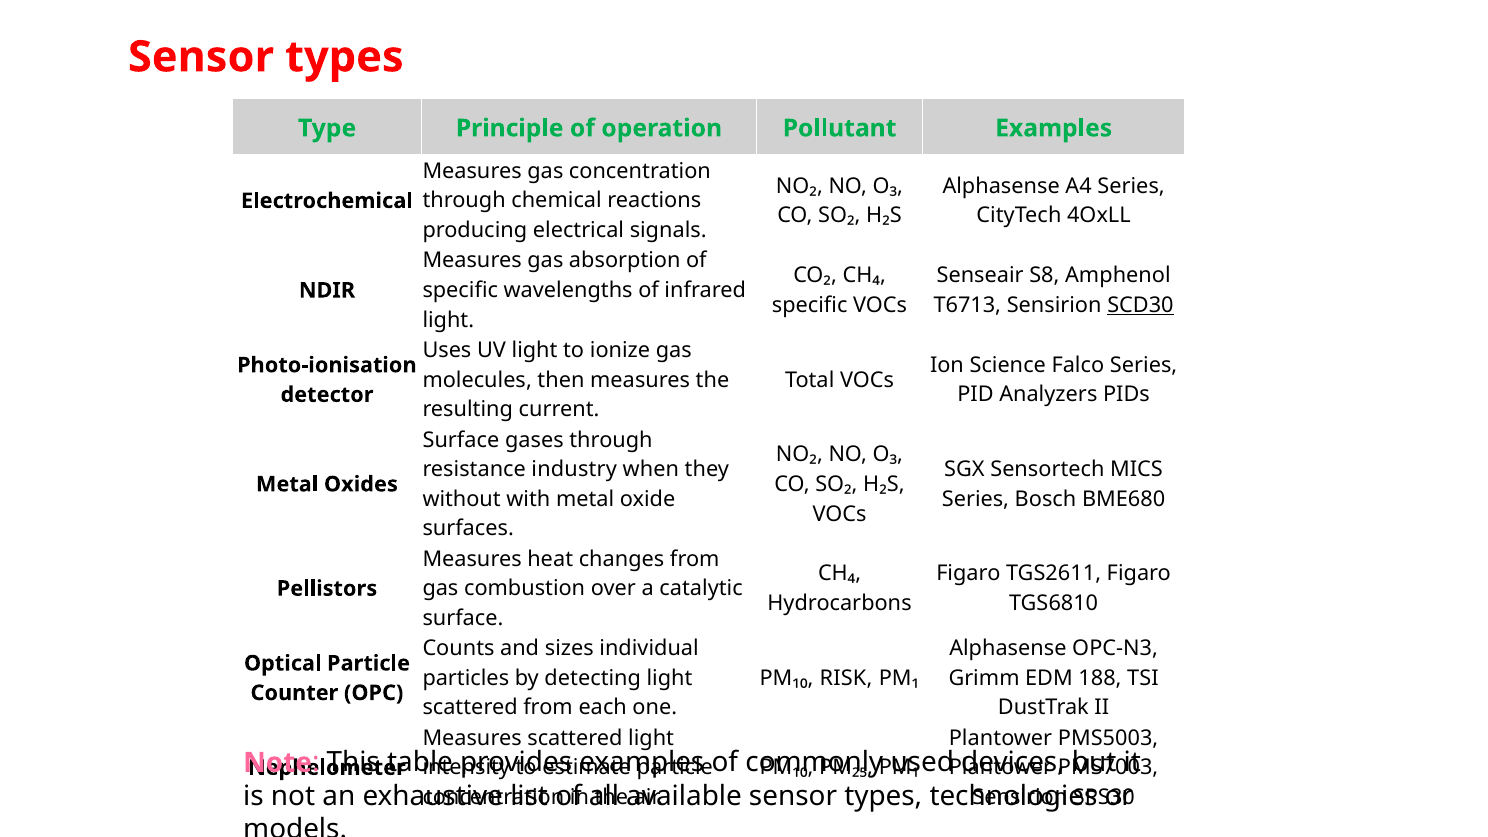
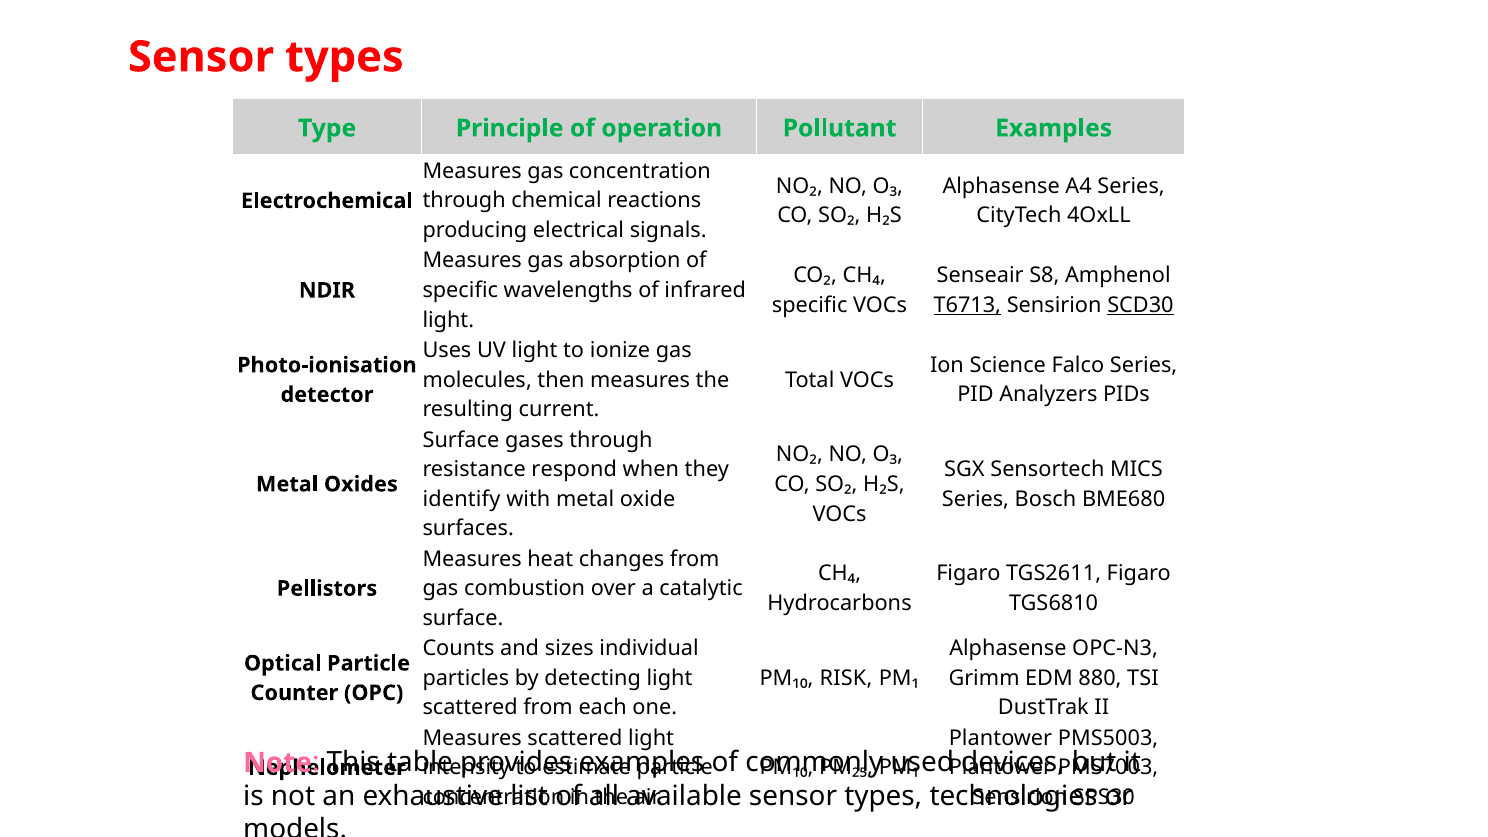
T6713 underline: none -> present (967, 305)
industry: industry -> respond (574, 469)
without: without -> identify (461, 499)
188: 188 -> 880 (1100, 678)
